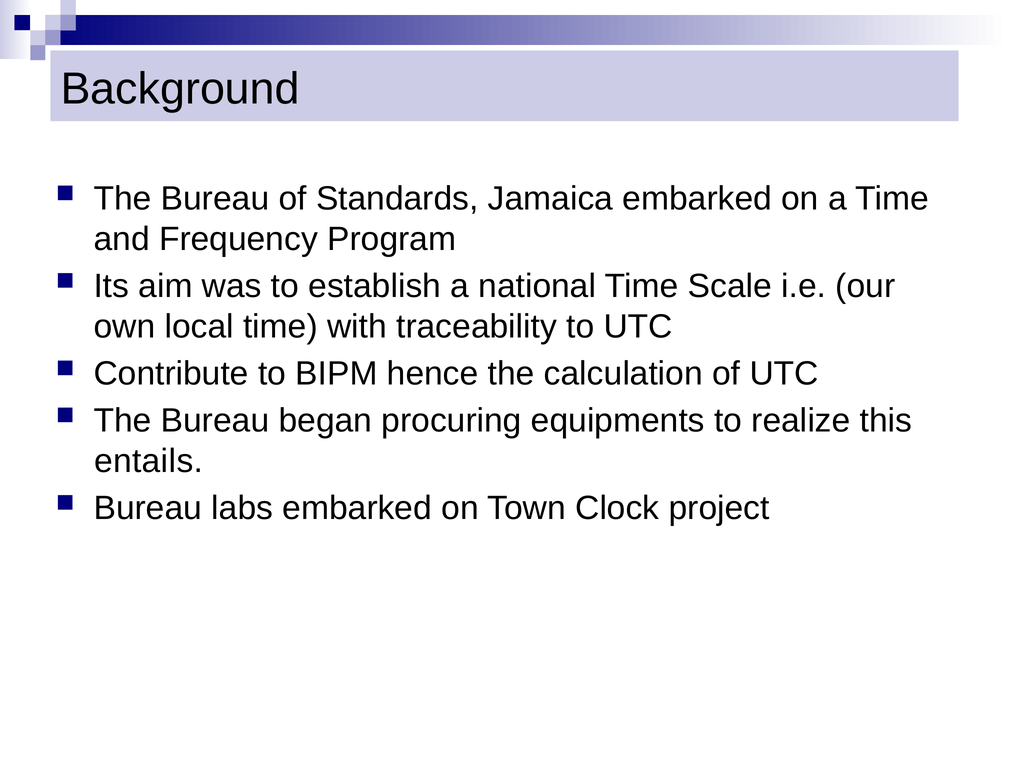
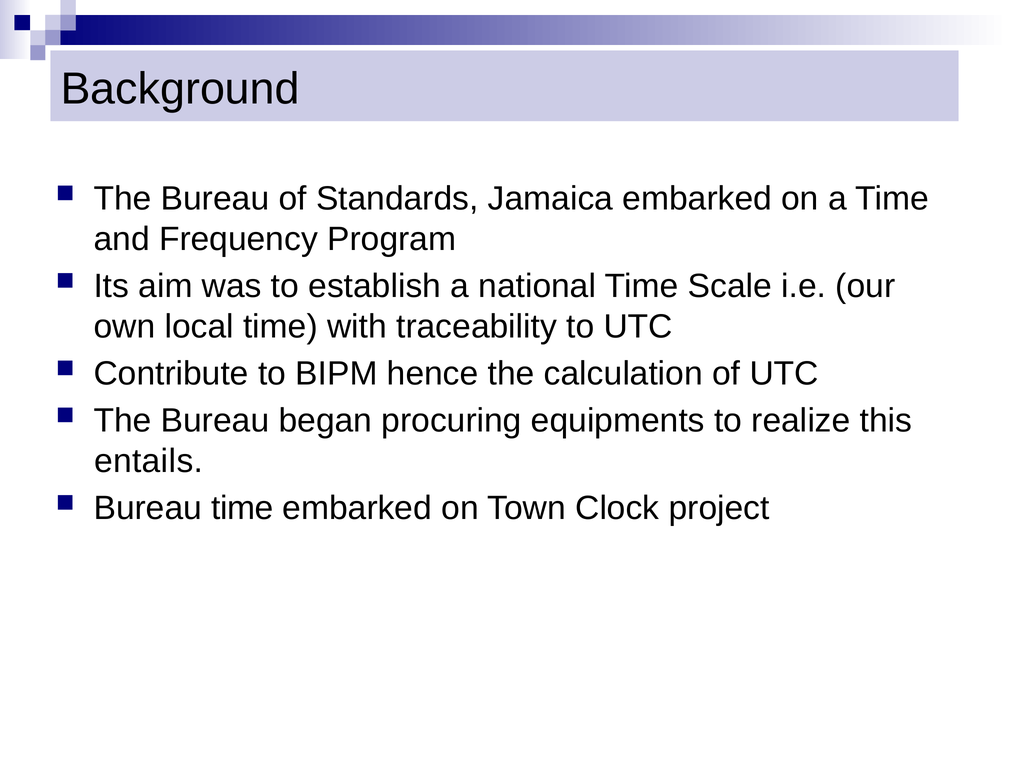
Bureau labs: labs -> time (242, 508)
